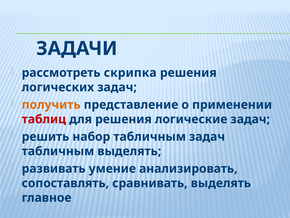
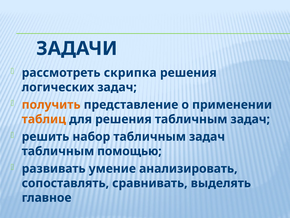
таблиц colour: red -> orange (44, 119)
решения логические: логические -> табличным (191, 119)
табличным выделять: выделять -> помощью (129, 151)
